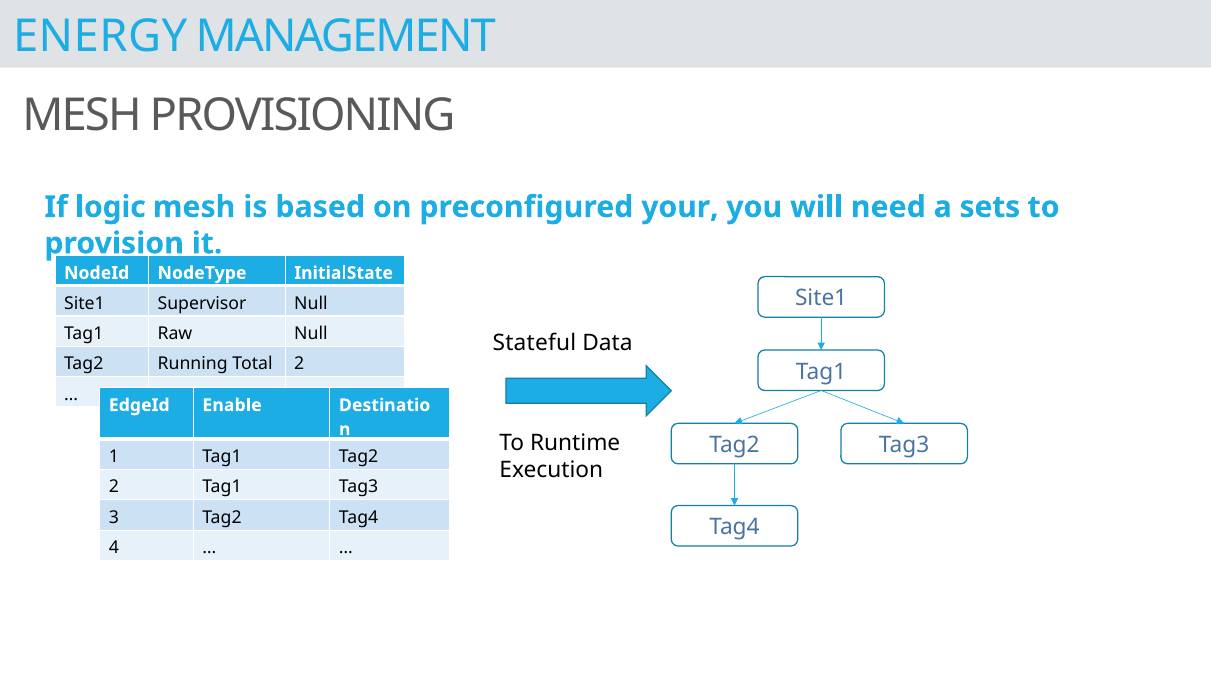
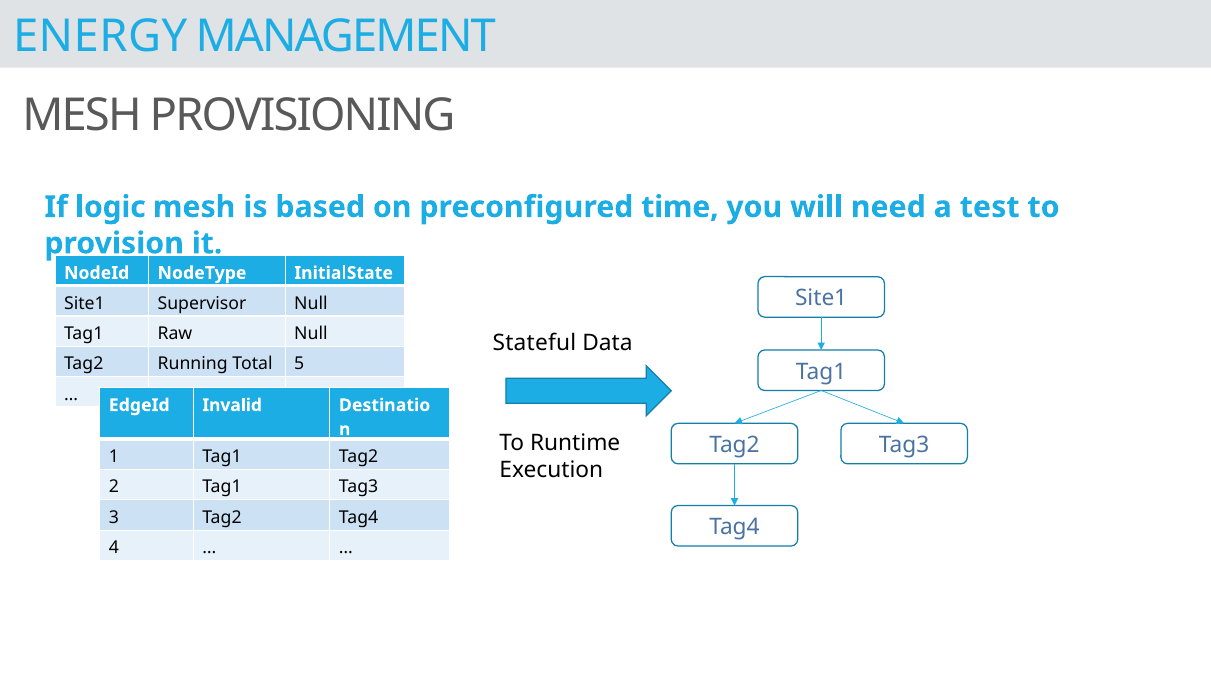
your: your -> time (680, 207)
sets: sets -> test (990, 207)
Total 2: 2 -> 5 (299, 364)
Enable: Enable -> Invalid (232, 405)
